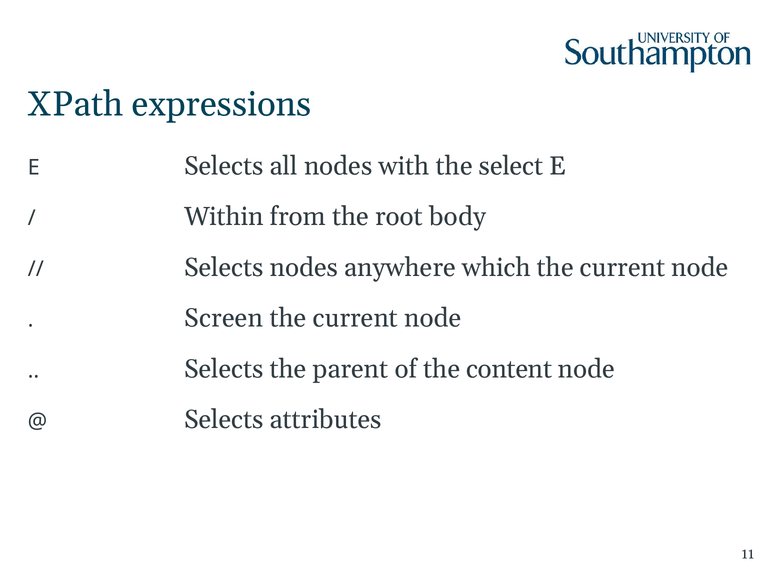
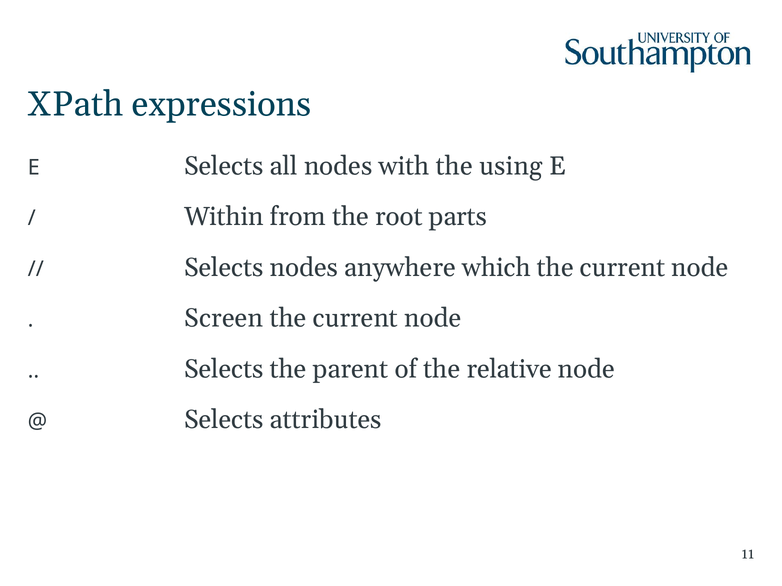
select: select -> using (511, 166)
body: body -> parts (458, 217)
content: content -> relative (509, 369)
